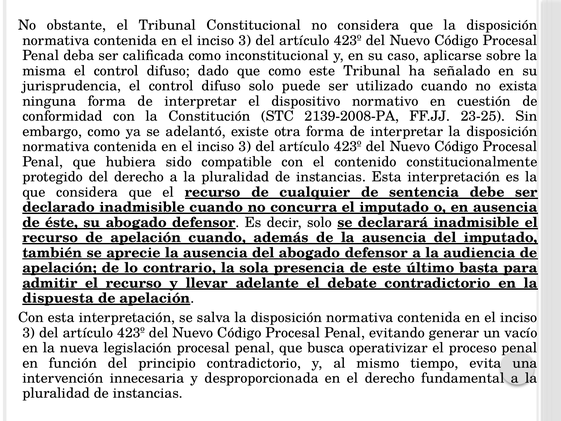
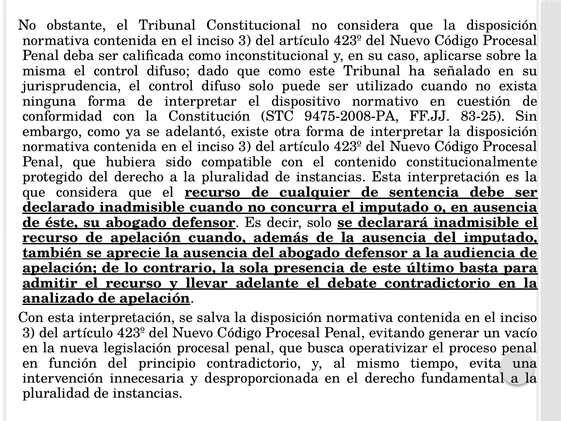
2139-2008-PA: 2139-2008-PA -> 9475-2008-PA (352, 116)
23-25: 23-25 -> 83-25 (483, 116)
dispuesta: dispuesta -> analizado (58, 298)
